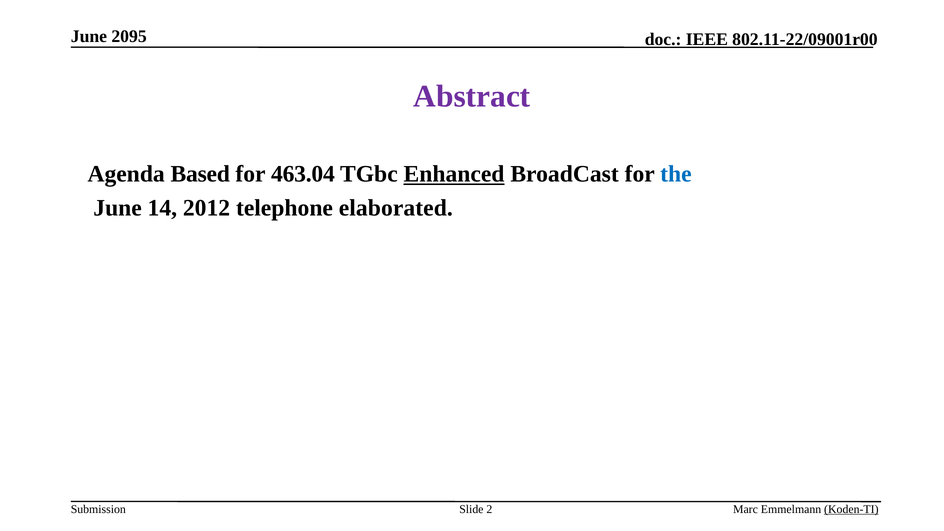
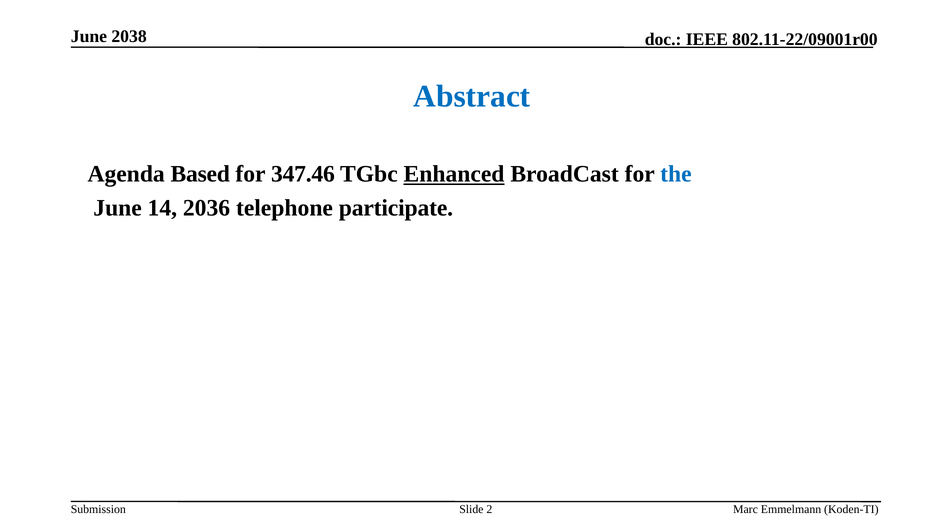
2095: 2095 -> 2038 (129, 37)
Abstract colour: purple -> blue (472, 97)
463.04: 463.04 -> 347.46 (303, 174)
2012: 2012 -> 2036 (207, 208)
elaborated: elaborated -> participate (396, 208)
Koden-TI underline: present -> none (851, 509)
